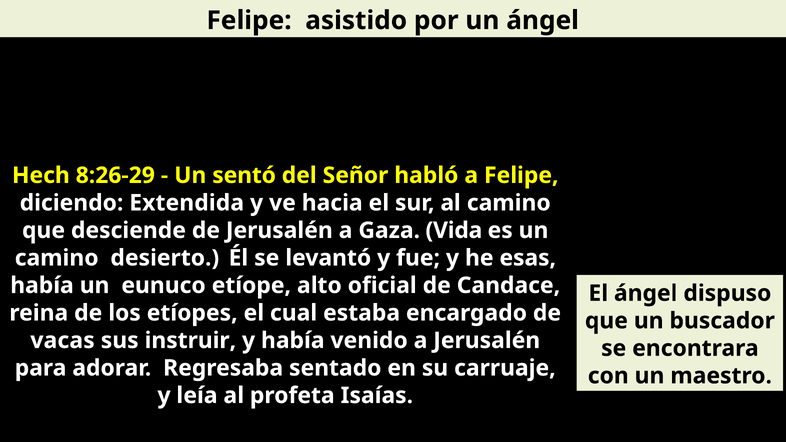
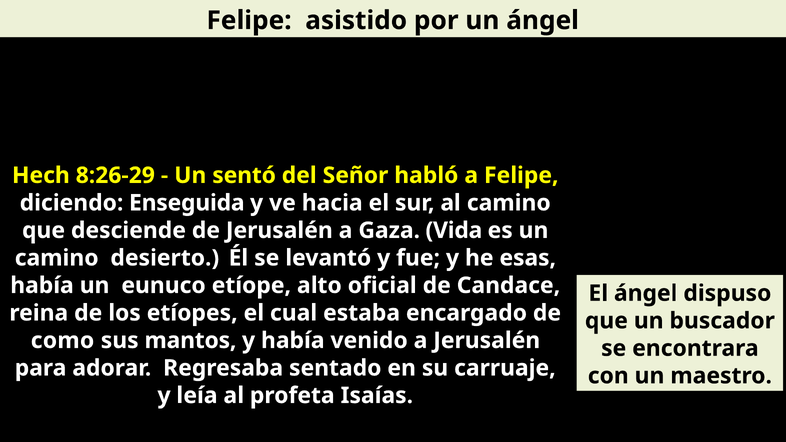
Extendida: Extendida -> Enseguida (187, 203)
vacas: vacas -> como (62, 341)
instruir: instruir -> mantos (190, 341)
